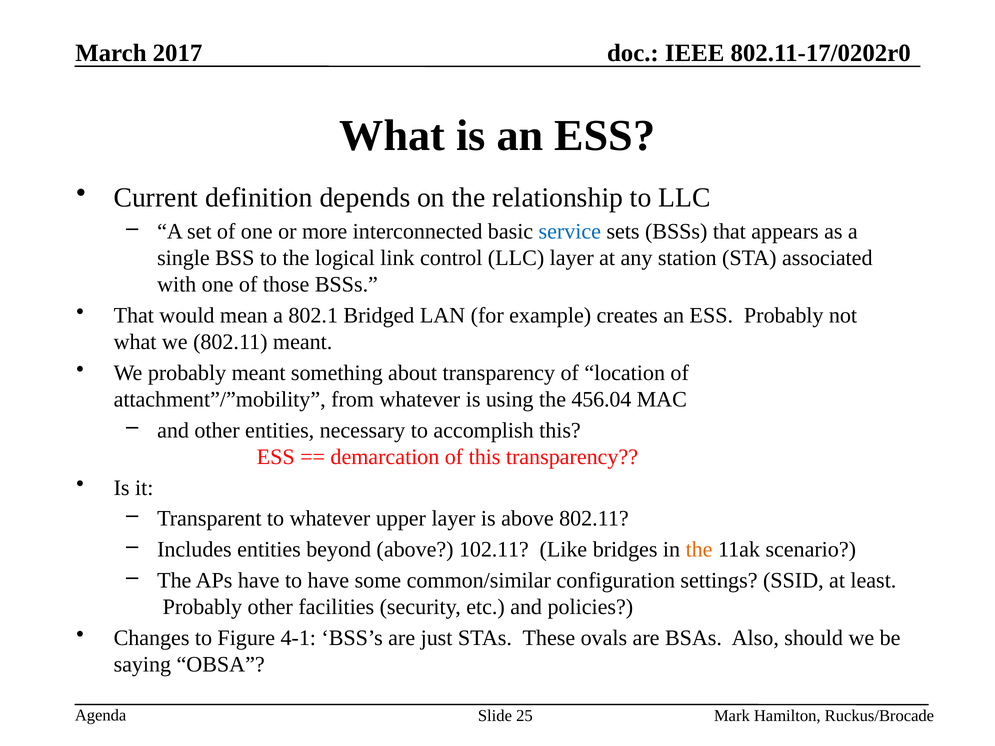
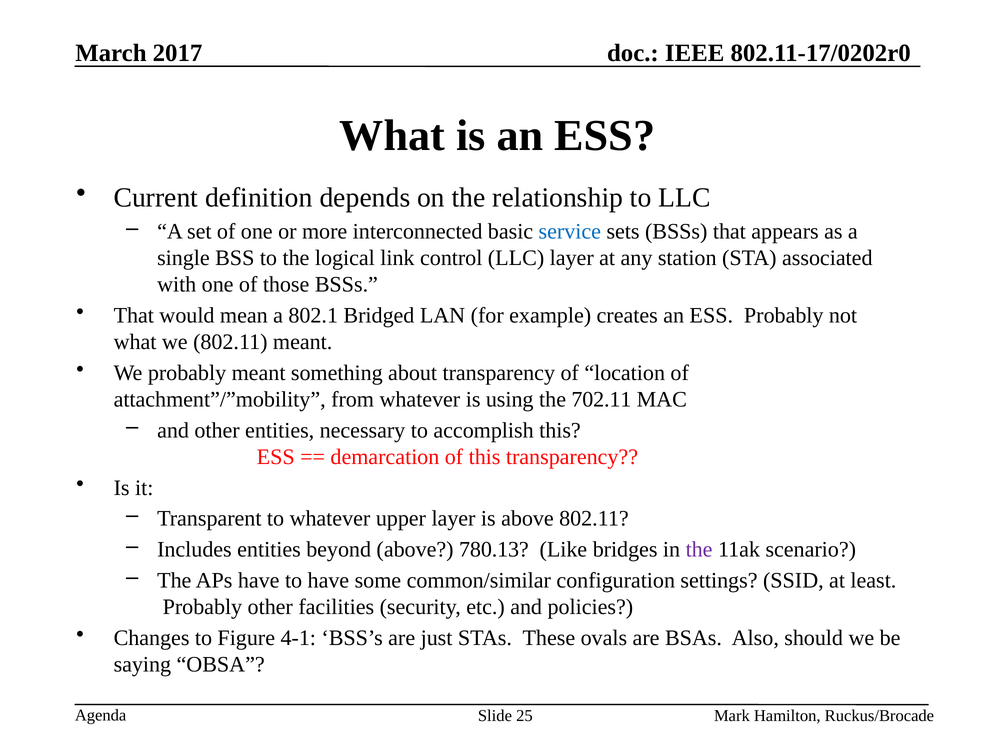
456.04: 456.04 -> 702.11 (601, 400)
102.11: 102.11 -> 780.13 (494, 550)
the colour: orange -> purple (699, 550)
